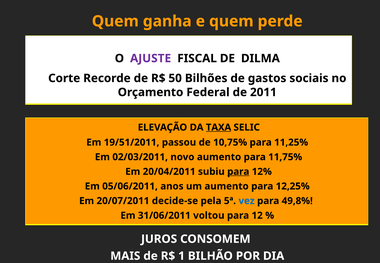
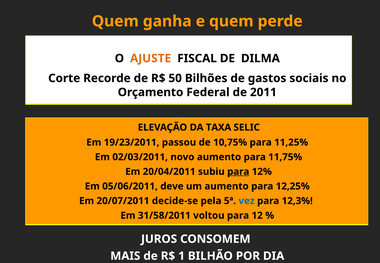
AJUSTE colour: purple -> orange (151, 58)
TAXA underline: present -> none (219, 127)
19/51/2011: 19/51/2011 -> 19/23/2011 (132, 142)
anos: anos -> deve (172, 186)
49,8%: 49,8% -> 12,3% (297, 201)
31/06/2011: 31/06/2011 -> 31/58/2011 (164, 216)
